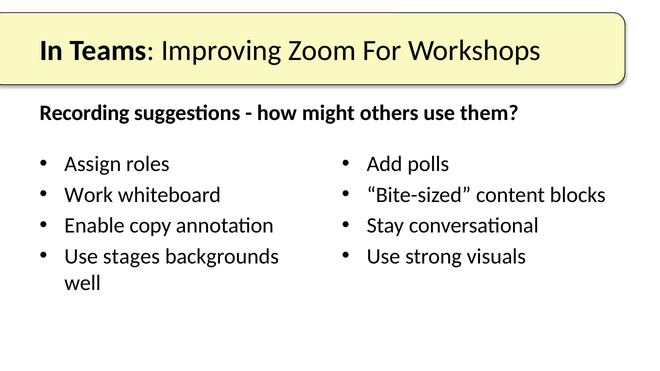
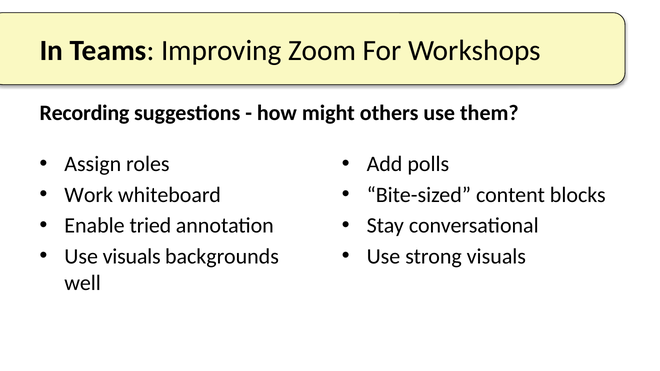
copy: copy -> tried (150, 226)
Use stages: stages -> visuals (132, 257)
